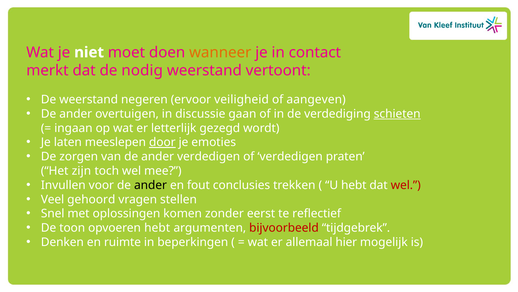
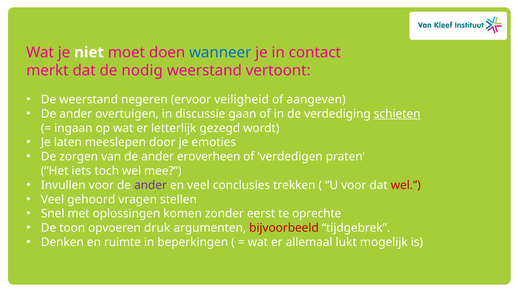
wanneer colour: orange -> blue (220, 52)
door underline: present -> none (162, 142)
ander verdedigen: verdedigen -> eroverheen (209, 156)
zijn: zijn -> iets (81, 171)
ander colour: black -> purple (151, 185)
en fout: fout -> veel (198, 185)
U hebt: hebt -> voor (354, 185)
reflectief: reflectief -> oprechte (317, 213)
opvoeren hebt: hebt -> druk (157, 227)
hier: hier -> lukt (346, 242)
